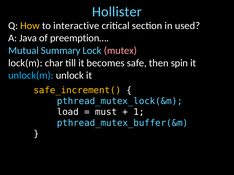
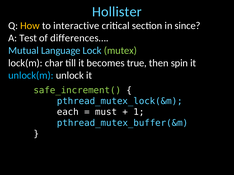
used: used -> since (188, 26)
Java: Java -> Test (28, 38)
preemption…: preemption… -> differences… (79, 38)
Summary: Summary -> Language (61, 51)
mutex colour: pink -> light green (120, 51)
safe: safe -> true (137, 63)
safe_increment( colour: yellow -> light green (77, 90)
load: load -> each (68, 112)
